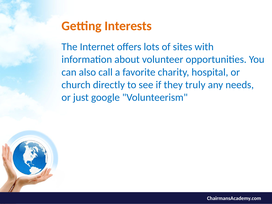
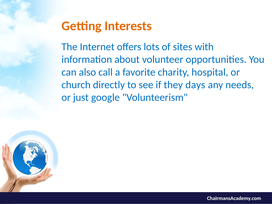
truly: truly -> days (195, 85)
